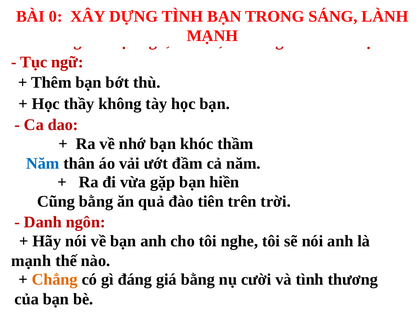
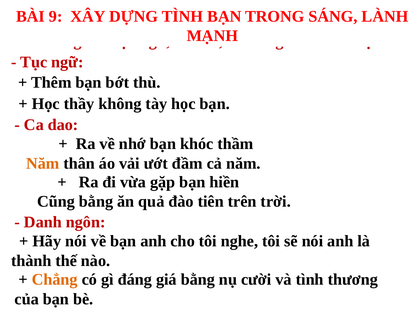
0: 0 -> 9 (56, 16)
Năm colour: blue -> orange (43, 163)
mạnh: mạnh -> thành (31, 261)
